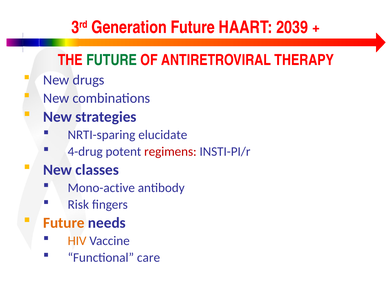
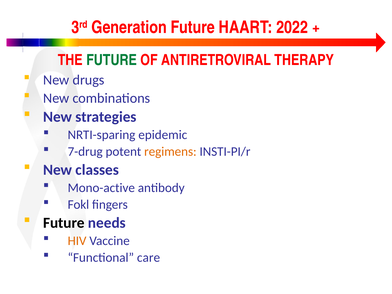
2039: 2039 -> 2022 (292, 27)
elucidate: elucidate -> epidemic (163, 135)
4-drug: 4-drug -> 7-drug (85, 152)
regimens colour: red -> orange (170, 152)
Risk: Risk -> Fokl (78, 205)
Future colour: orange -> black (64, 223)
